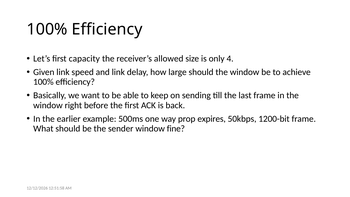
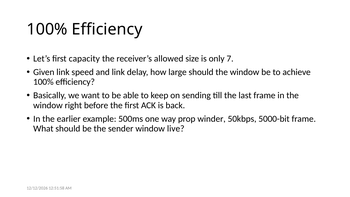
4: 4 -> 7 (230, 59)
expires: expires -> winder (212, 119)
1200-bit: 1200-bit -> 5000-bit (274, 119)
fine: fine -> live (176, 129)
